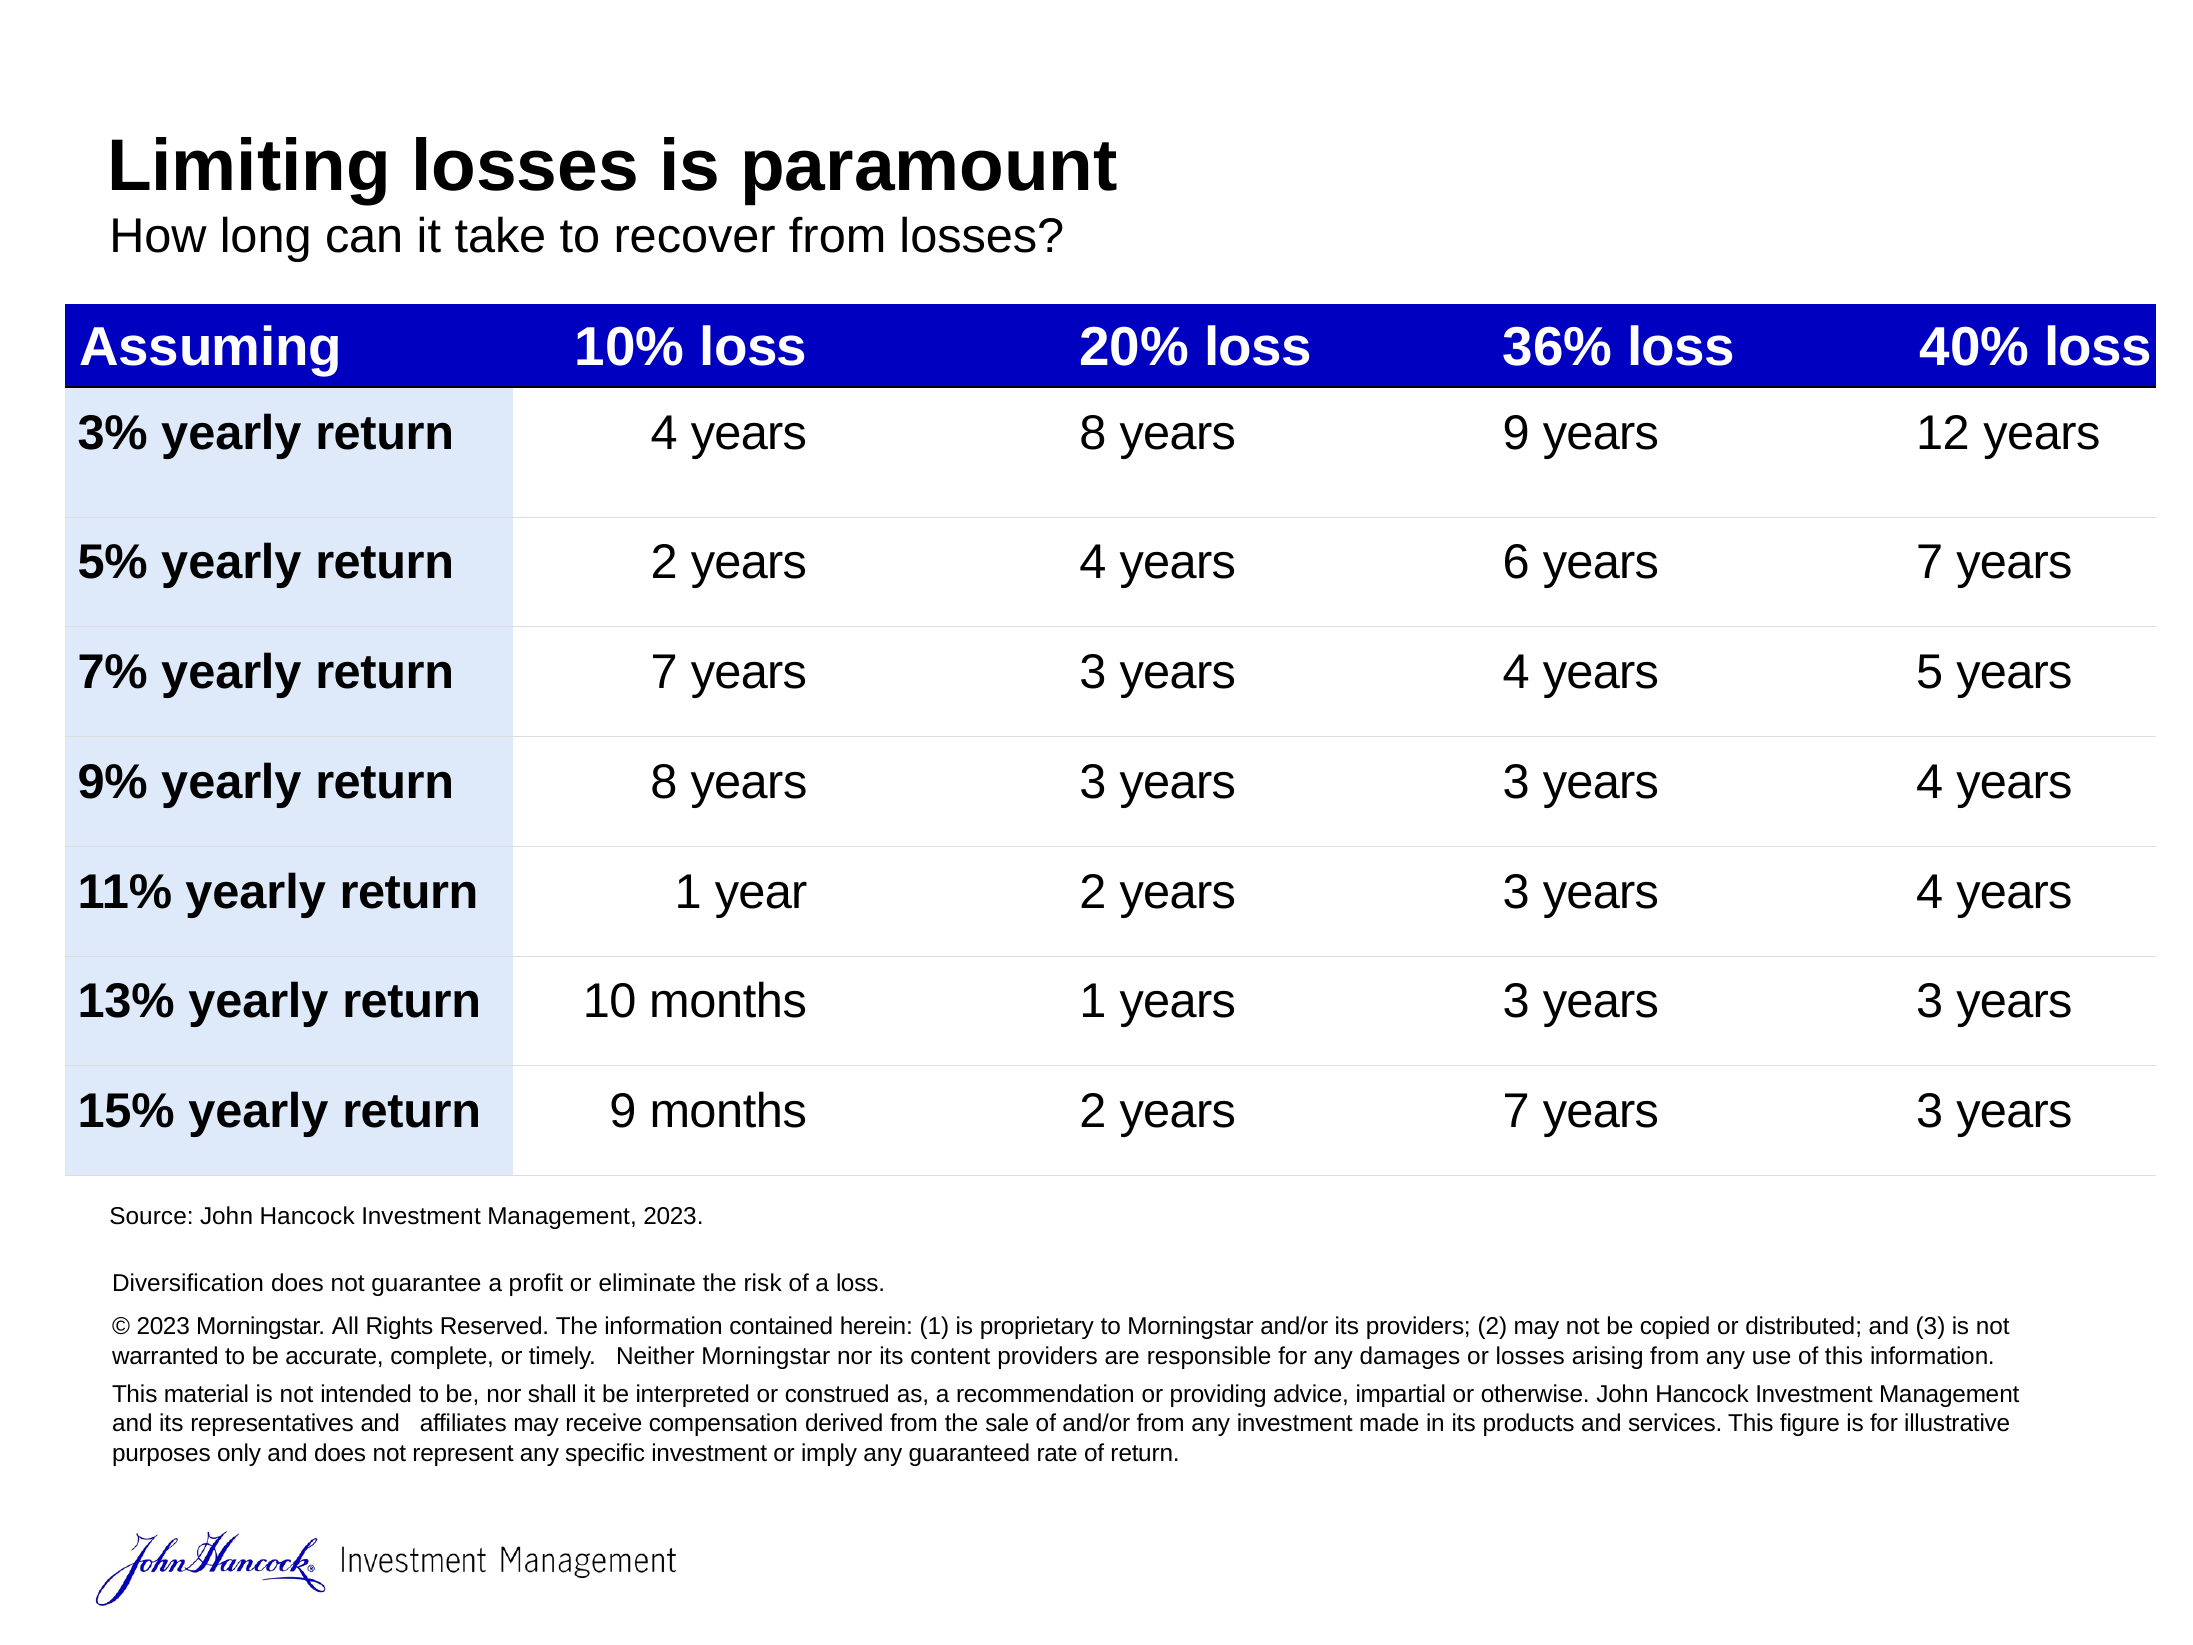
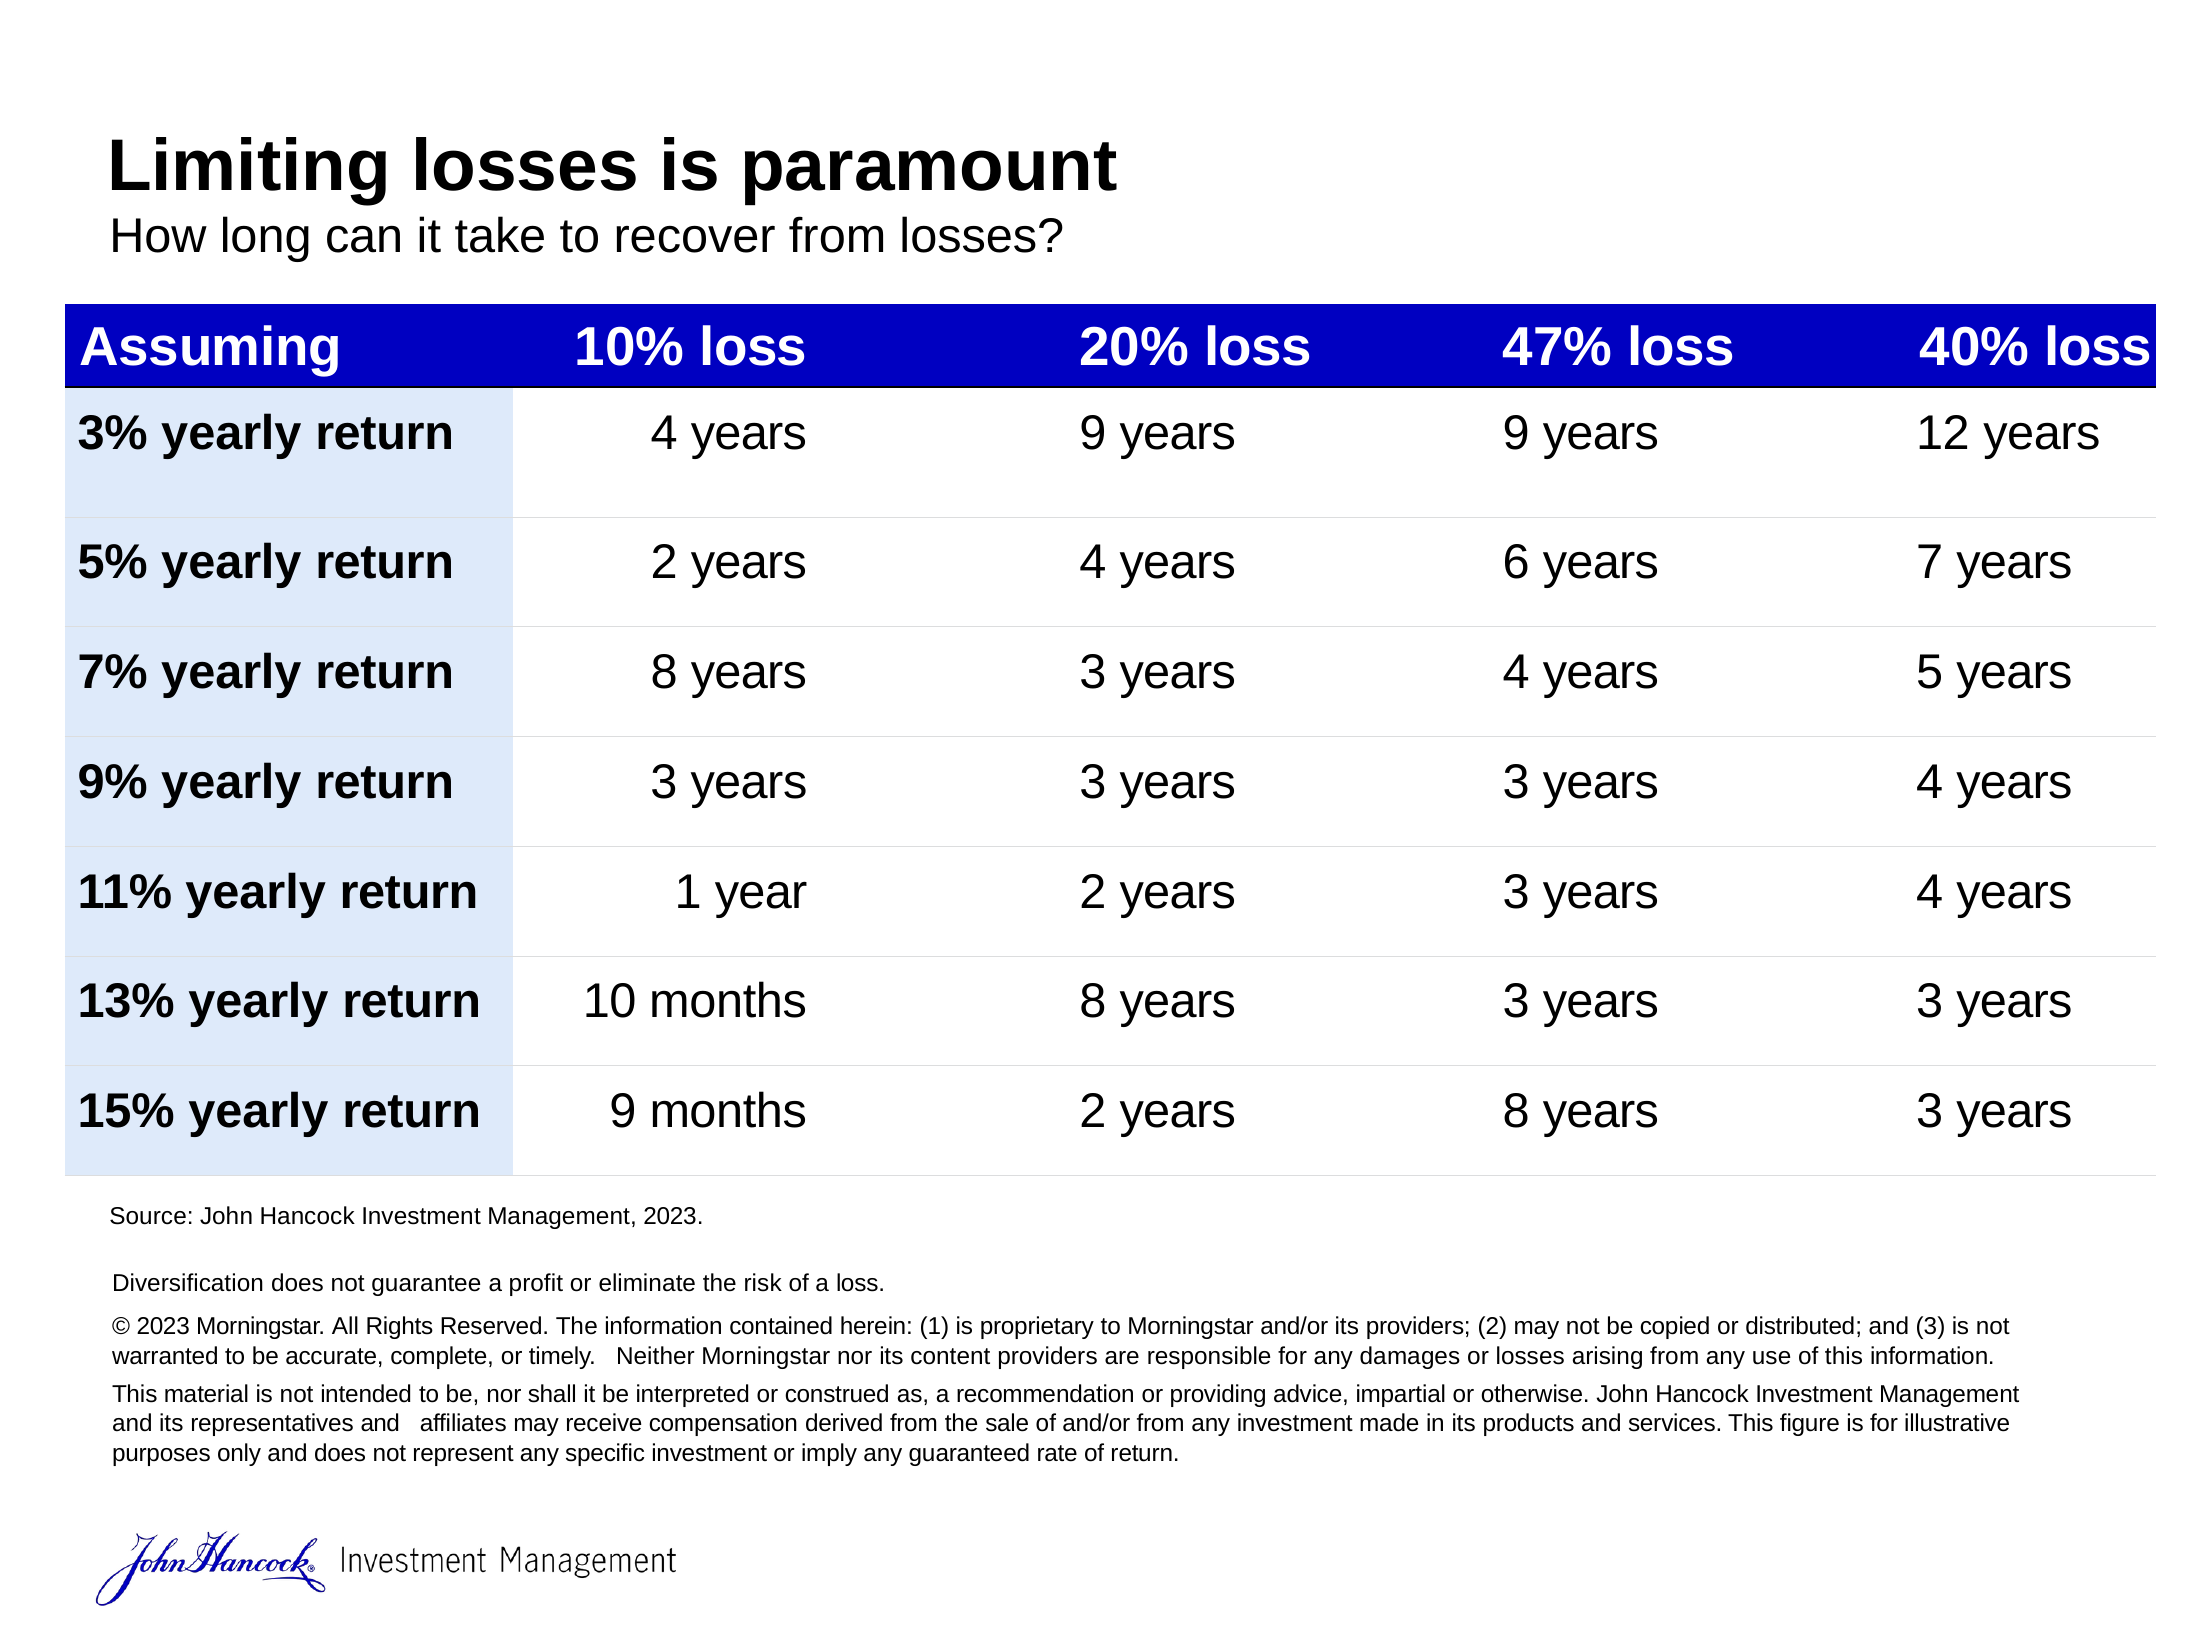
36%: 36% -> 47% (1557, 347)
4 years 8: 8 -> 9 (1093, 433)
return 7: 7 -> 8 (664, 673)
return 8: 8 -> 3 (664, 782)
months 1: 1 -> 8 (1093, 1002)
2 years 7: 7 -> 8 (1516, 1111)
